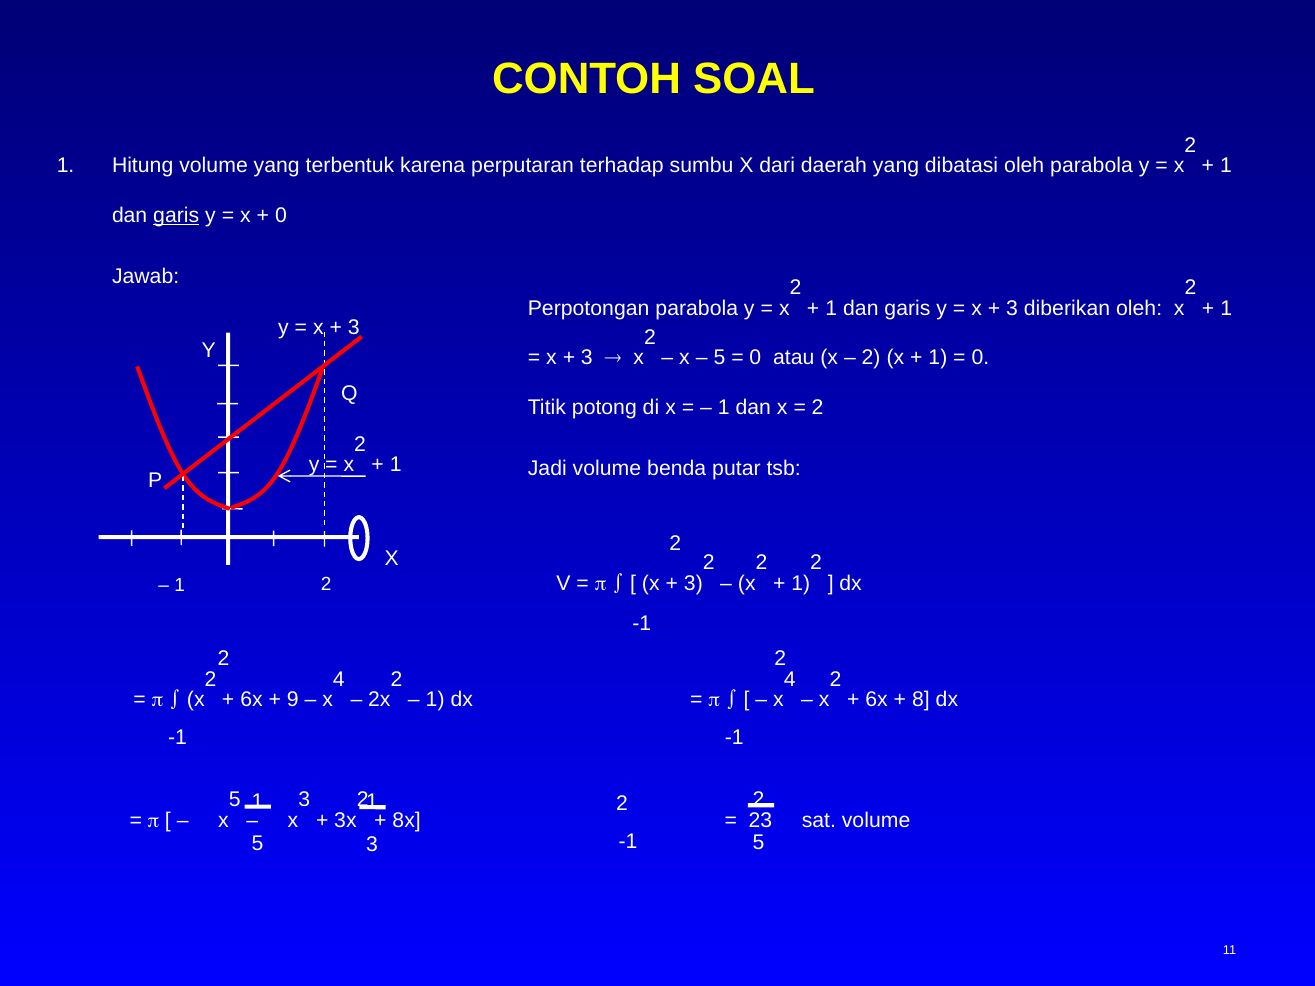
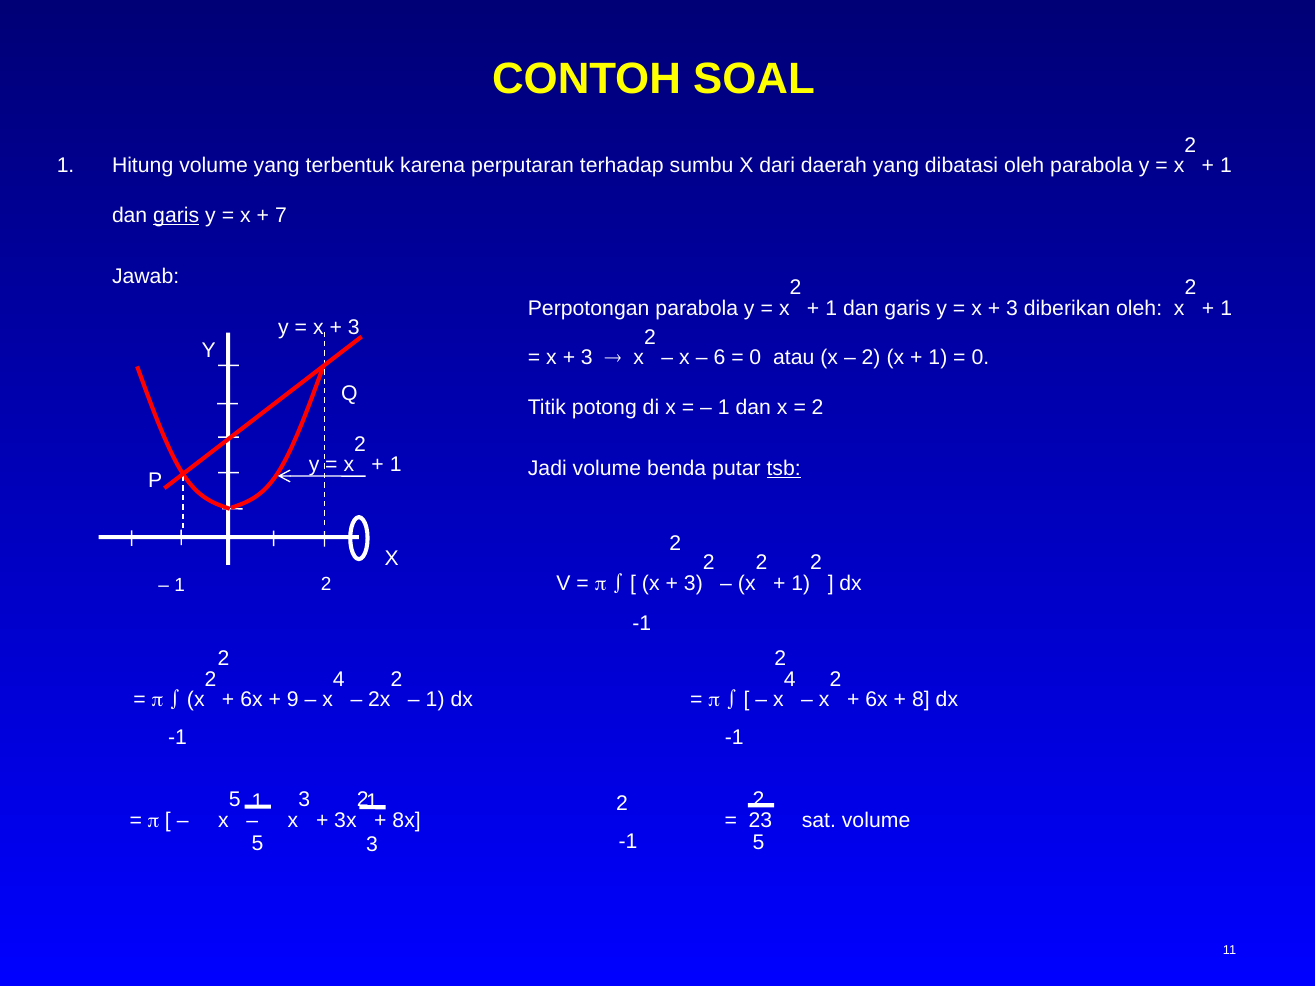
0: 0 -> 7 (281, 216)
5: 5 -> 6 (719, 358)
tsb underline: none -> present (784, 469)
